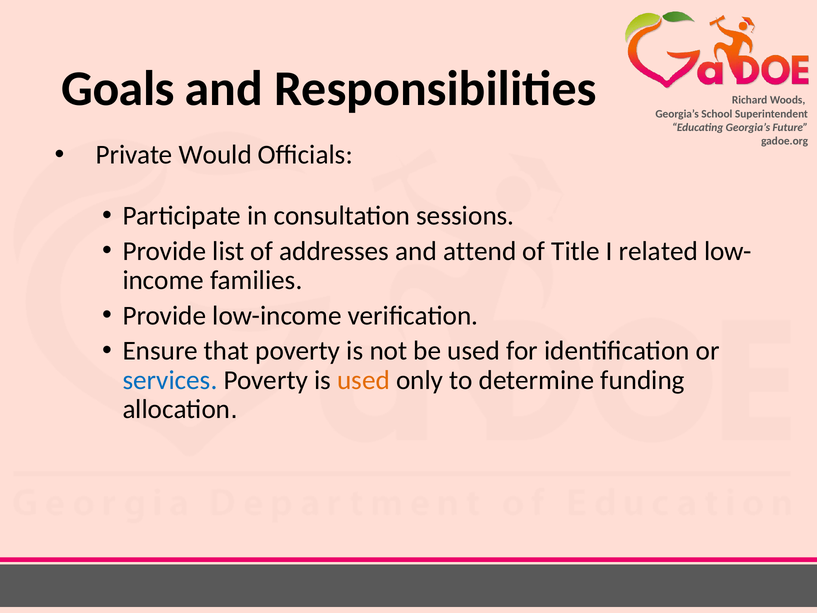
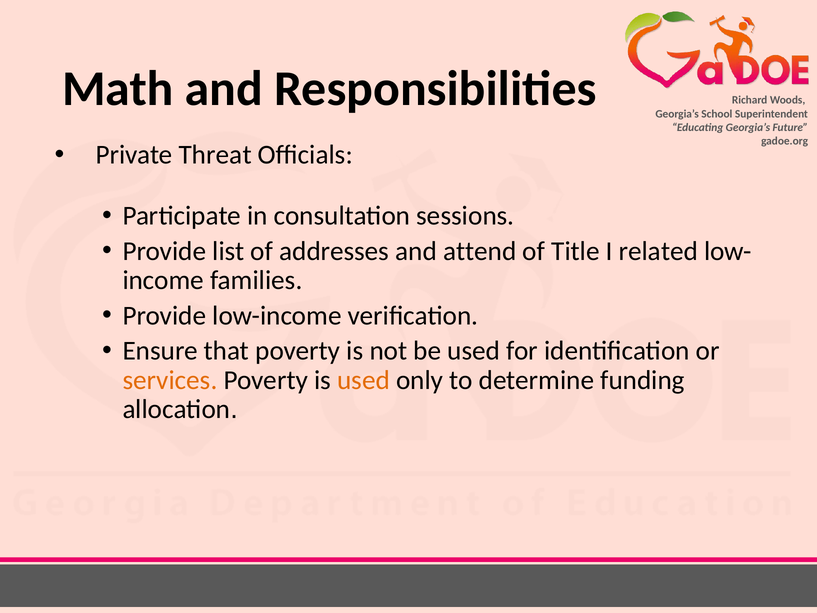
Goals: Goals -> Math (118, 89)
Would: Would -> Threat (215, 155)
services colour: blue -> orange (170, 380)
